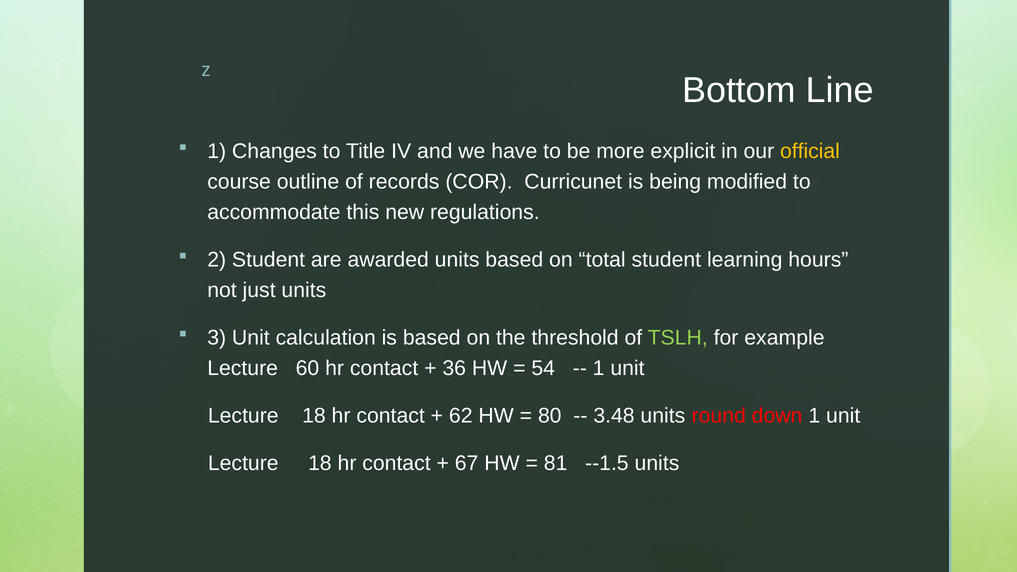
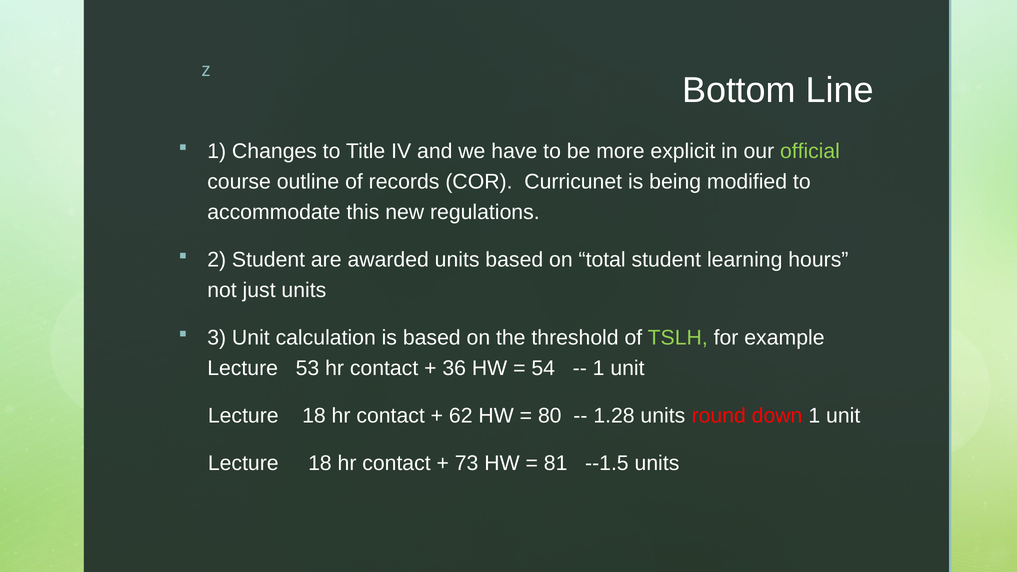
official colour: yellow -> light green (810, 151)
60: 60 -> 53 (307, 368)
3.48: 3.48 -> 1.28 (614, 416)
67: 67 -> 73 (467, 463)
